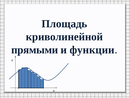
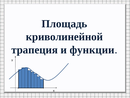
прямыми: прямыми -> трапеция (35, 50)
